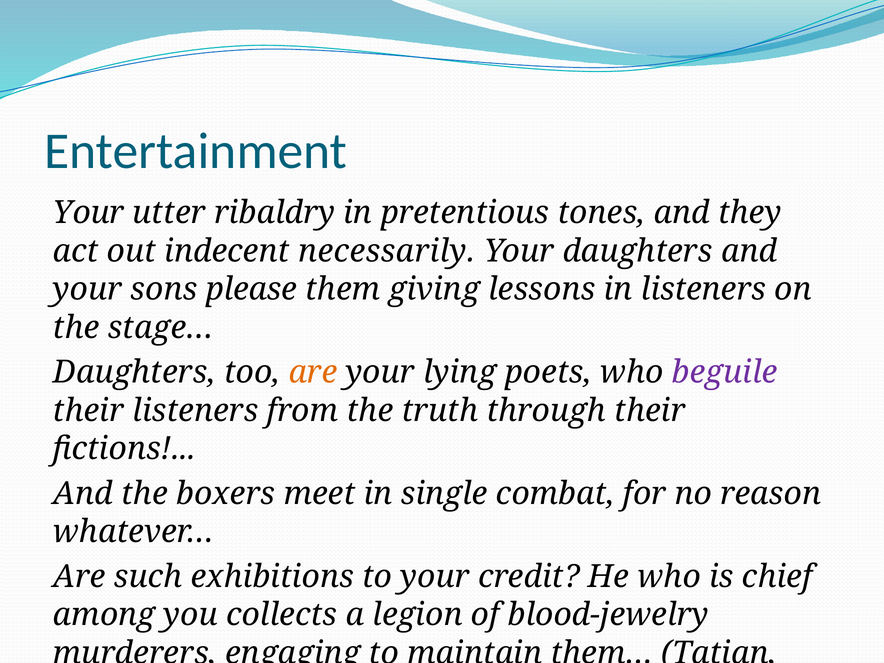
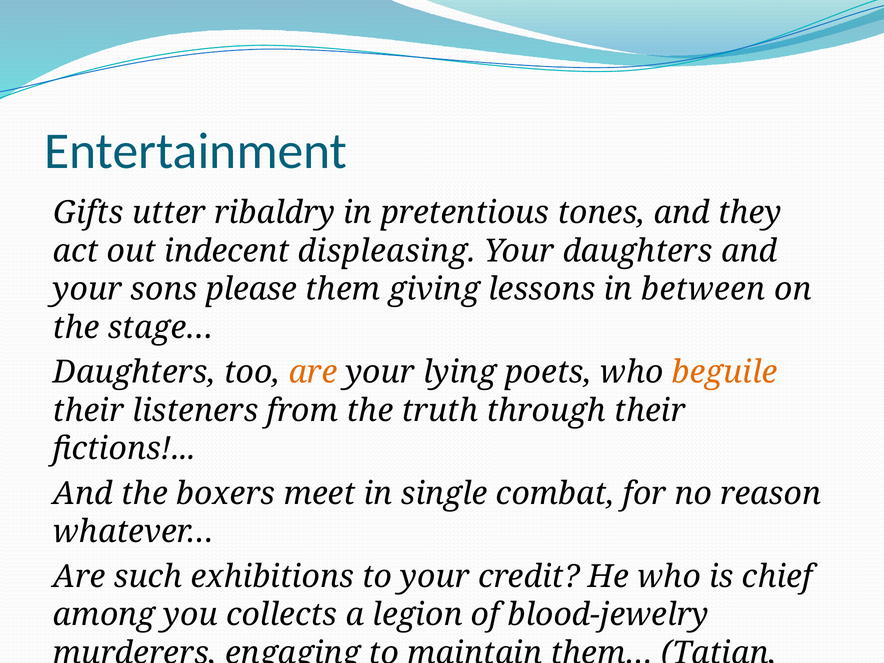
Your: Your -> Gifts (88, 213)
necessarily: necessarily -> displeasing (387, 251)
in listeners: listeners -> between (703, 289)
beguile colour: purple -> orange (725, 372)
